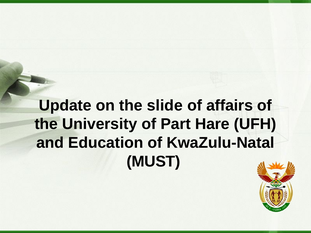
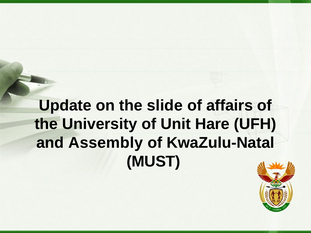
Part: Part -> Unit (176, 124)
Education: Education -> Assembly (106, 143)
